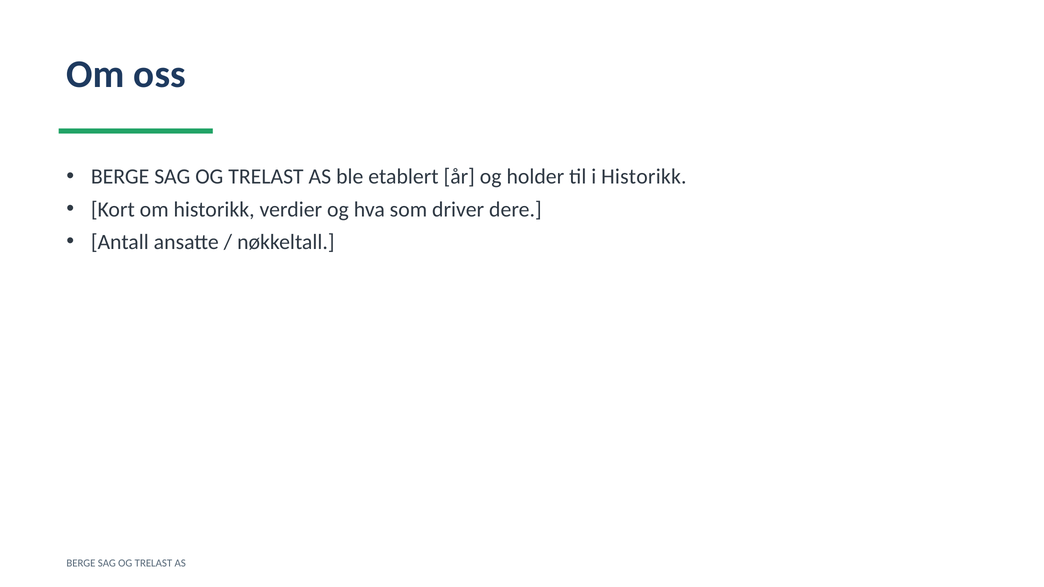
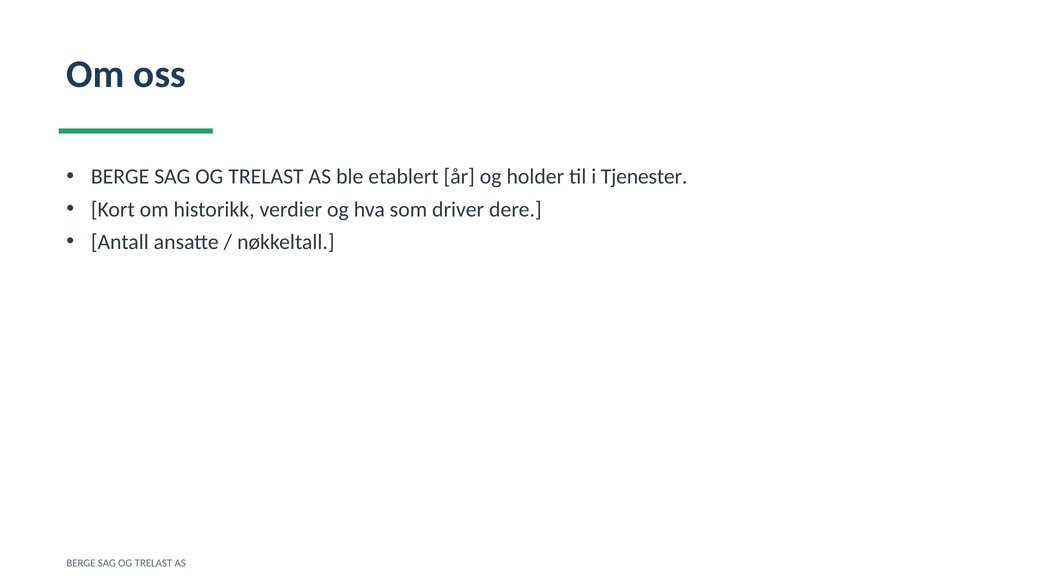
i Historikk: Historikk -> Tjenester (644, 177)
